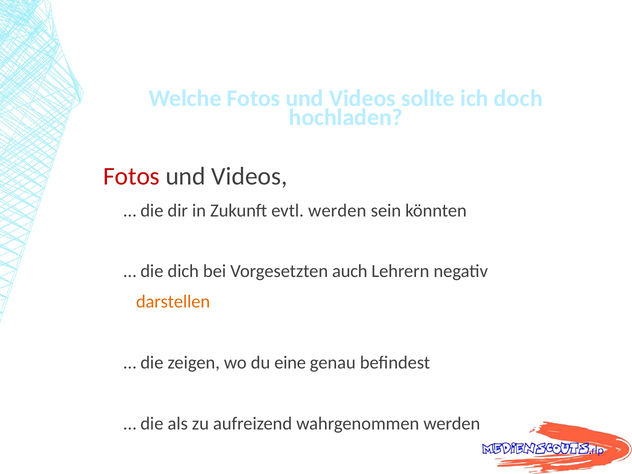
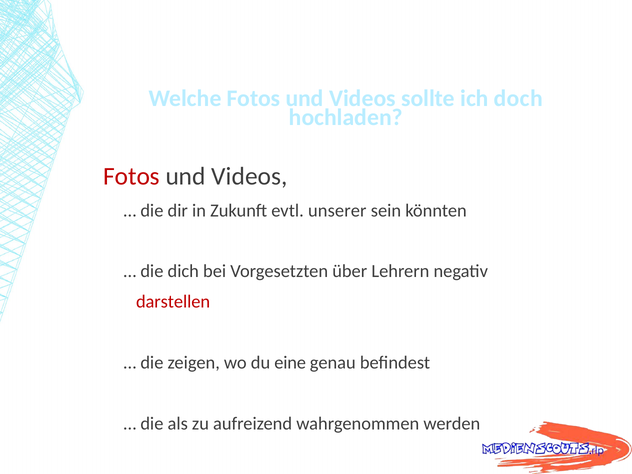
evtl werden: werden -> unserer (337, 211)
auch: auch -> über (350, 271)
darstellen colour: orange -> red (173, 302)
